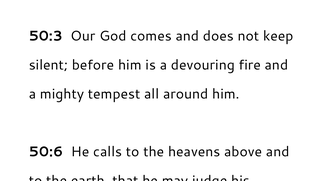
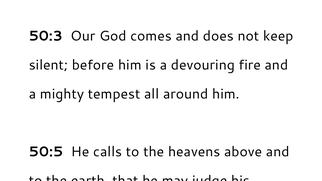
50:6: 50:6 -> 50:5 (46, 152)
